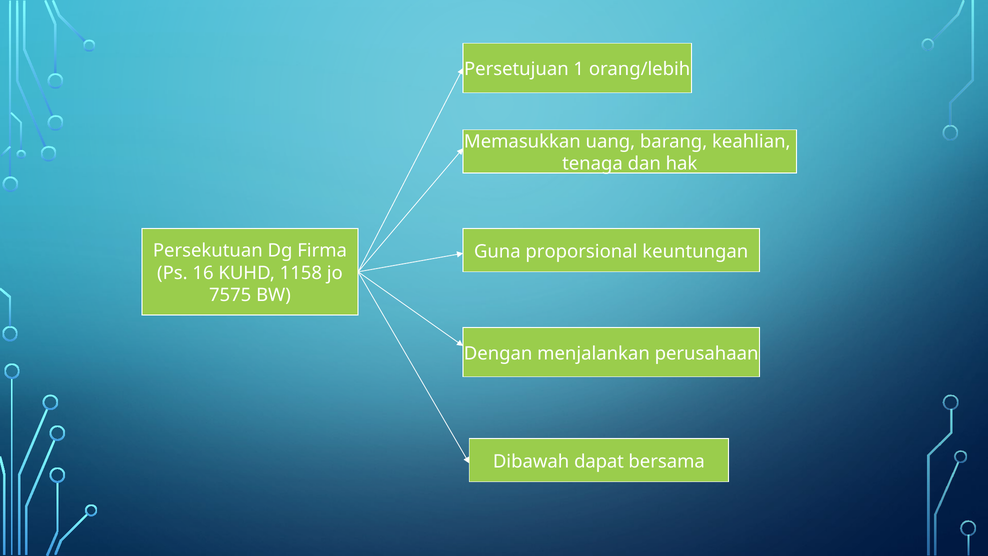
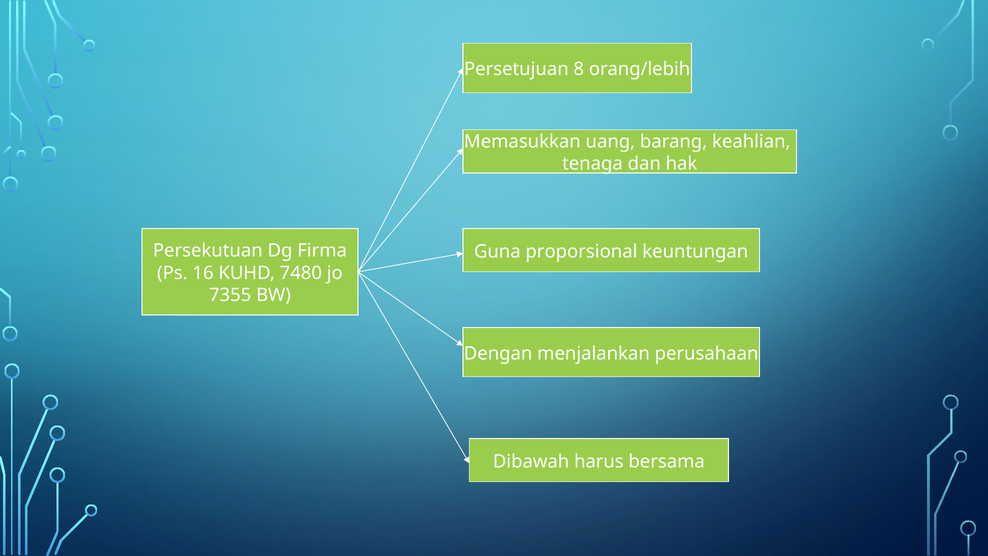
1: 1 -> 8 (579, 69)
1158: 1158 -> 7480 (301, 273)
7575: 7575 -> 7355 (230, 295)
dapat: dapat -> harus (599, 461)
